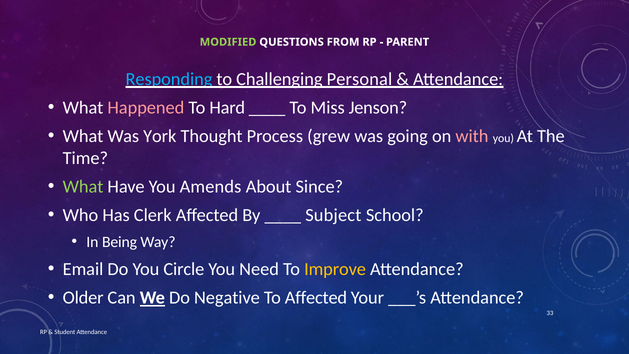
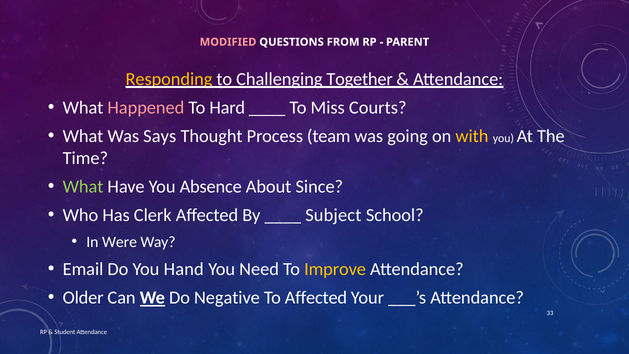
MODIFIED colour: light green -> pink (228, 42)
Responding colour: light blue -> yellow (169, 79)
Personal: Personal -> Together (360, 79)
Jenson: Jenson -> Courts (378, 108)
York: York -> Says (160, 136)
grew: grew -> team (329, 136)
with colour: pink -> yellow (472, 136)
Amends: Amends -> Absence (211, 187)
Being: Being -> Were (119, 242)
Circle: Circle -> Hand (184, 269)
